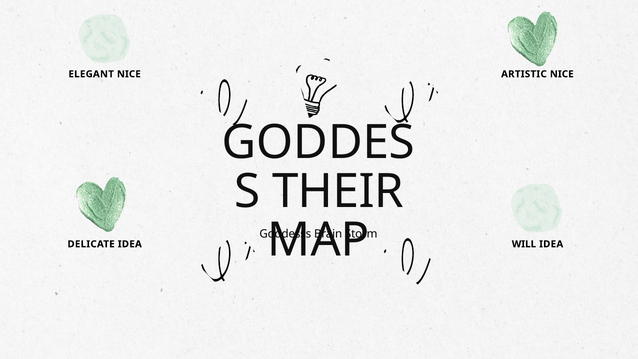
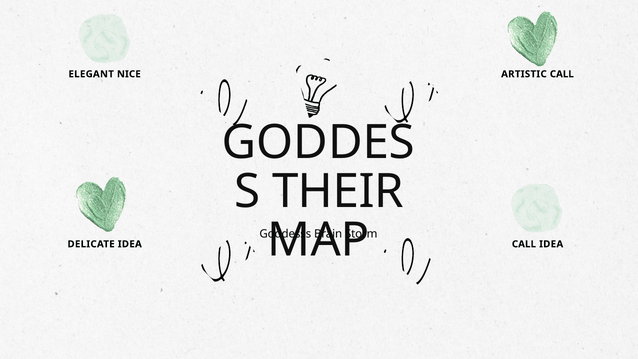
ARTISTIC NICE: NICE -> CALL (562, 74)
IDEA WILL: WILL -> CALL (524, 244)
